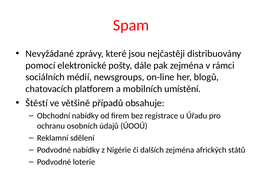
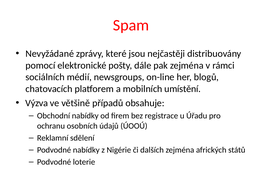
Štěstí: Štěstí -> Výzva (37, 103)
